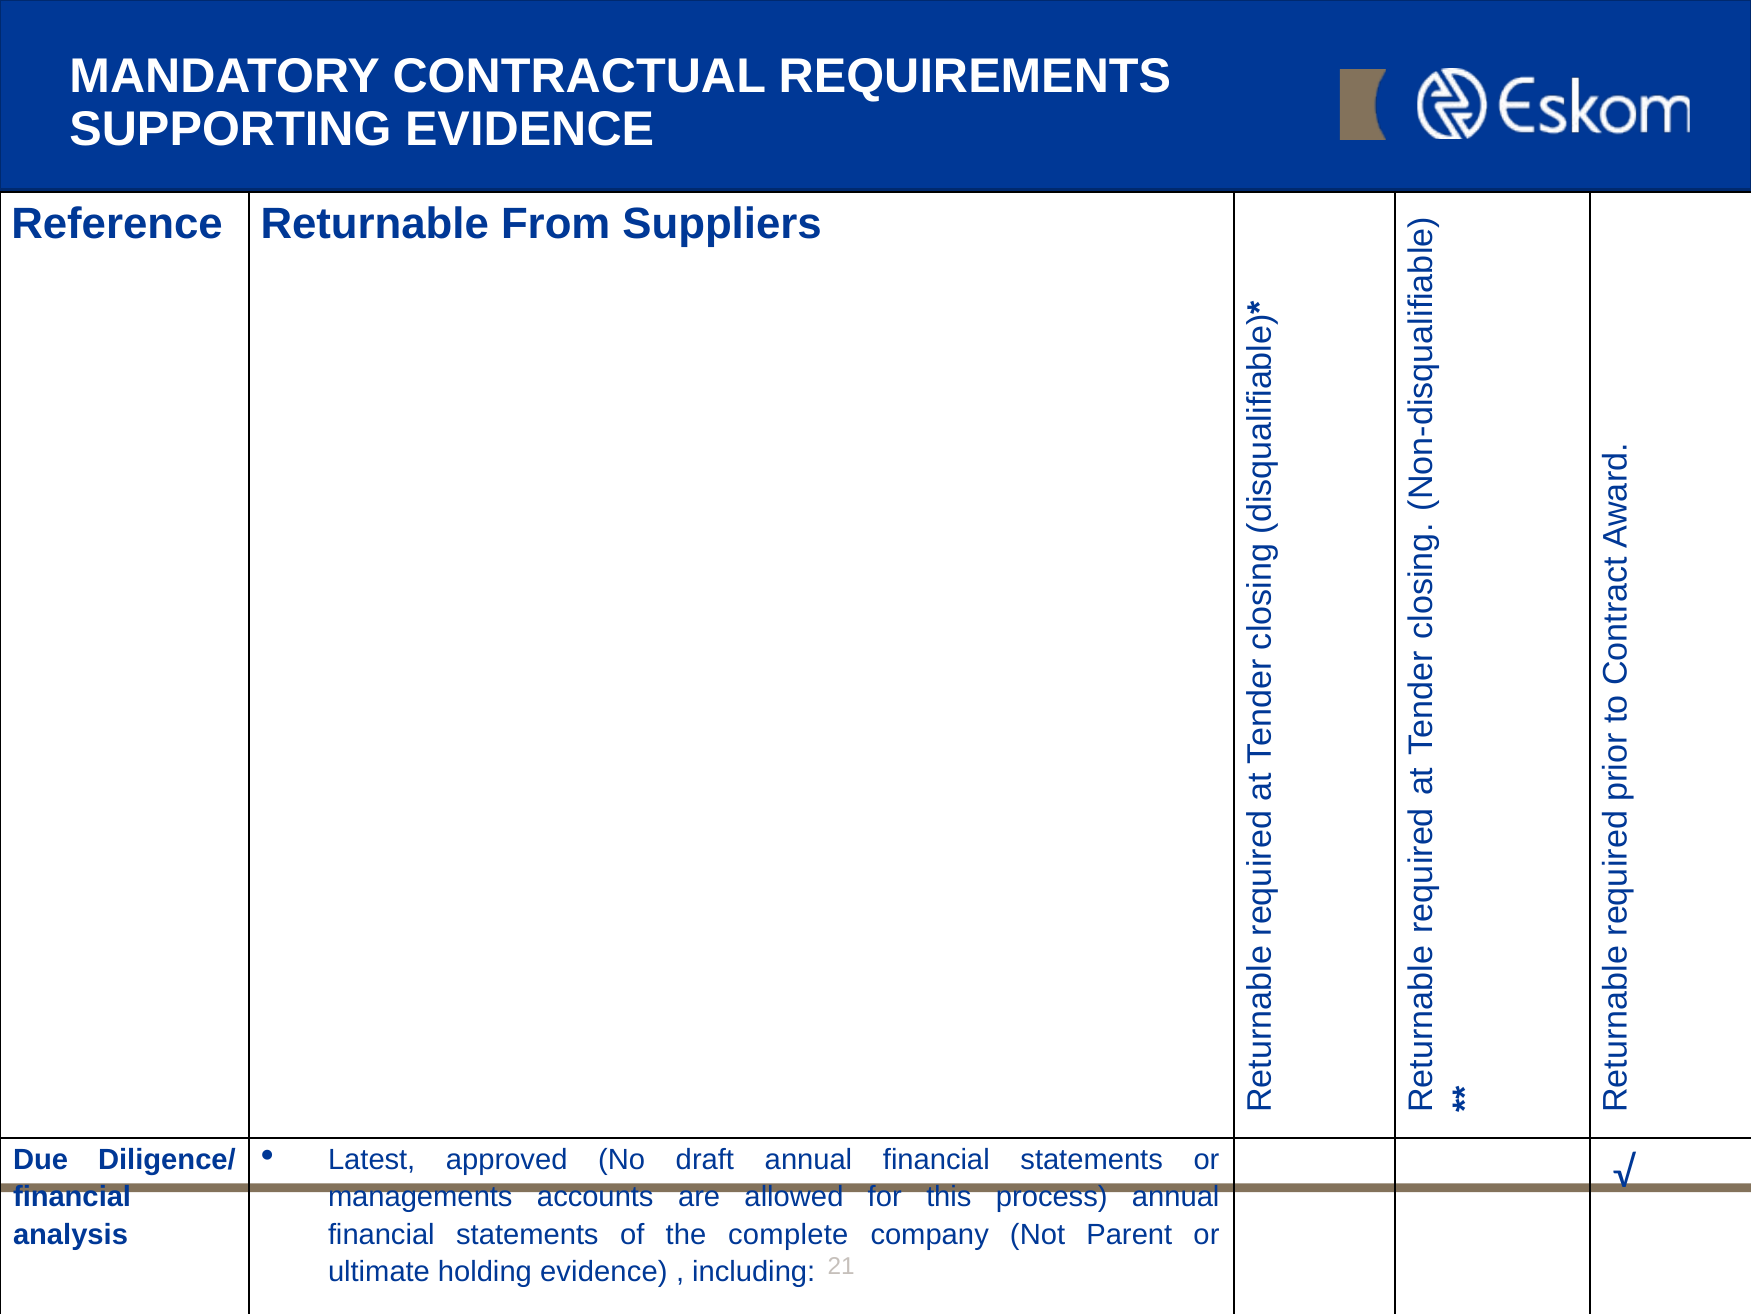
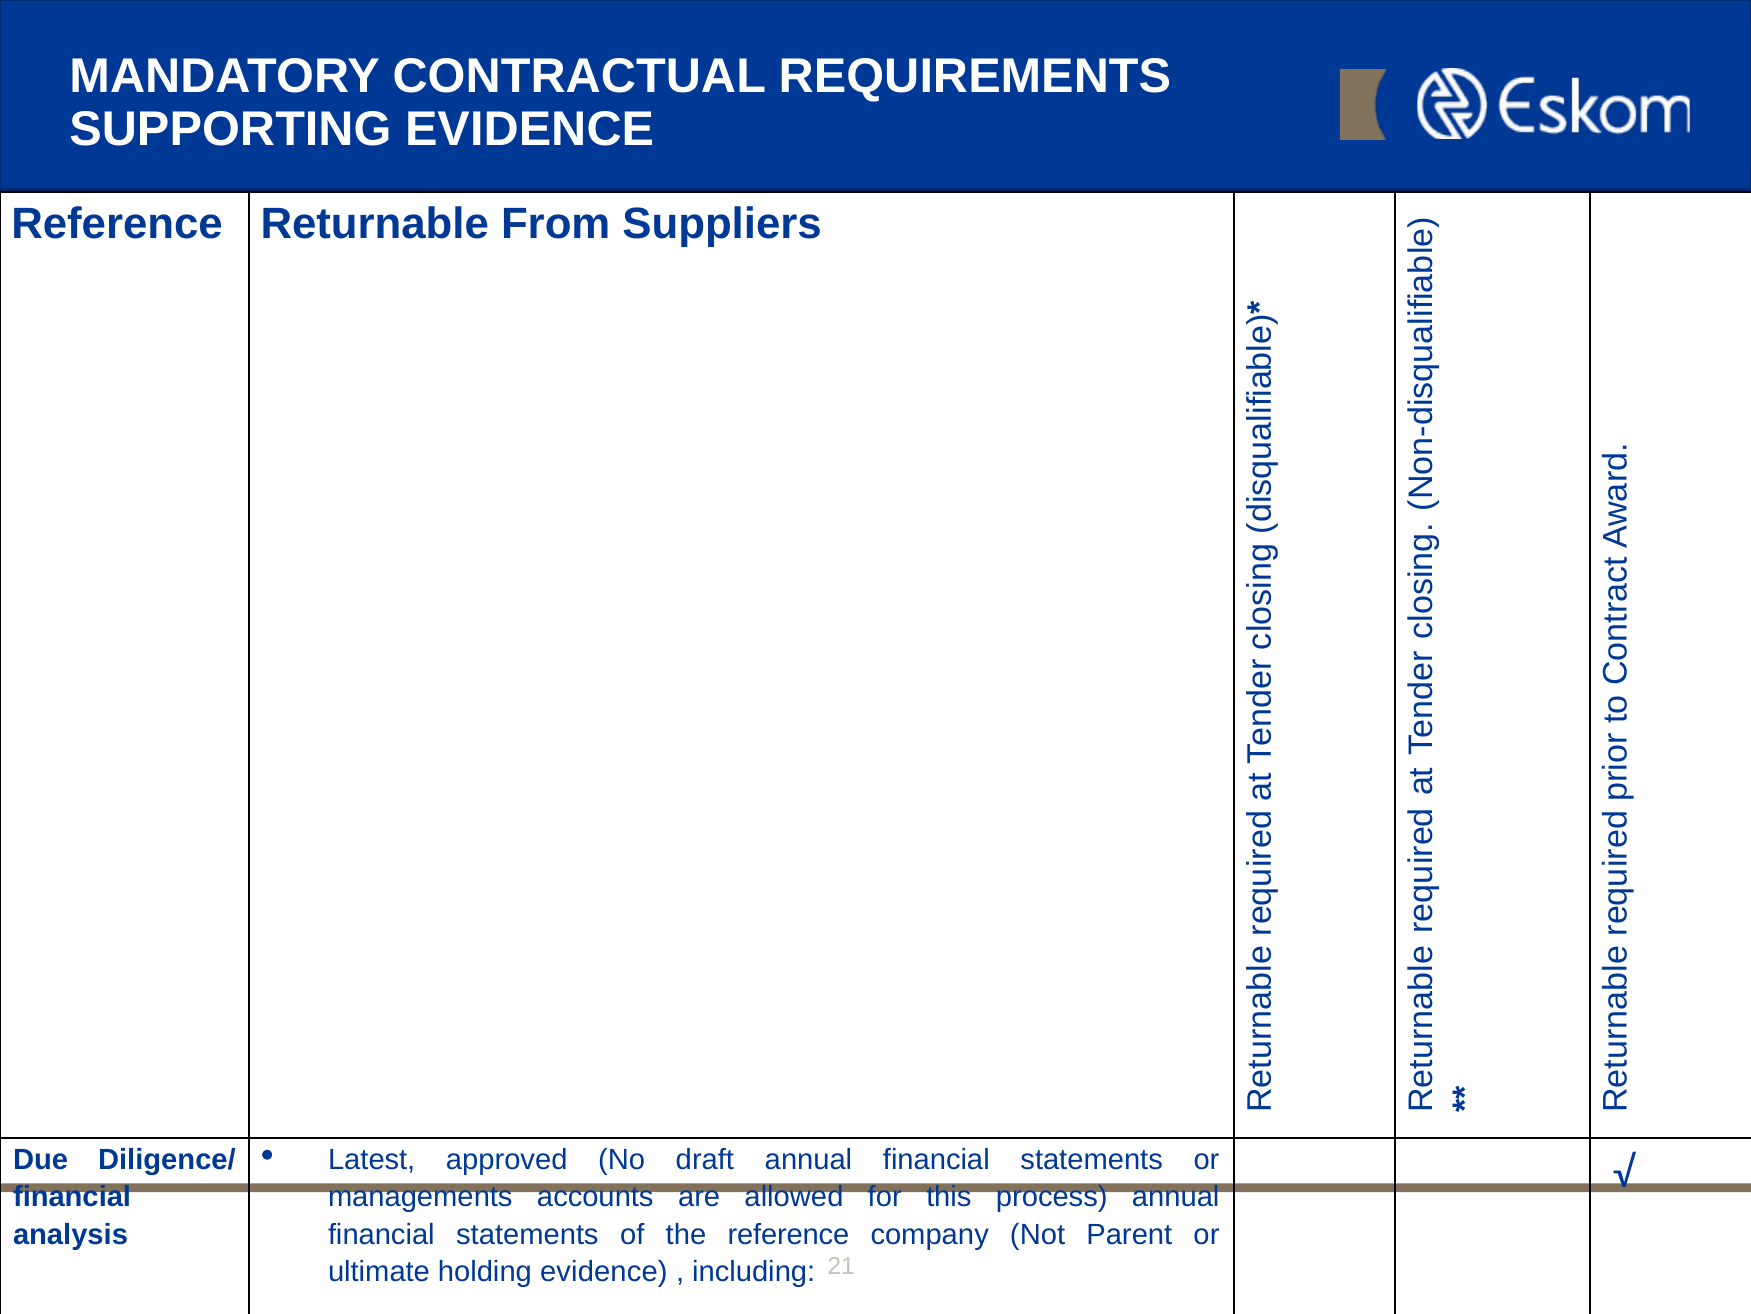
the complete: complete -> reference (788, 1234)
